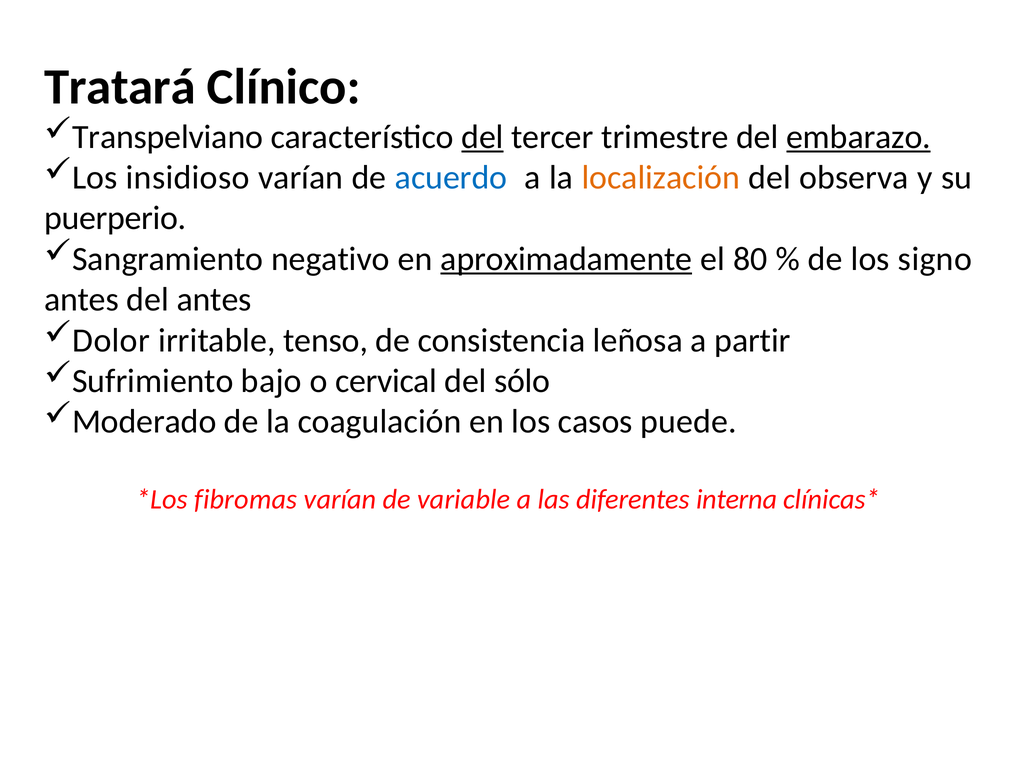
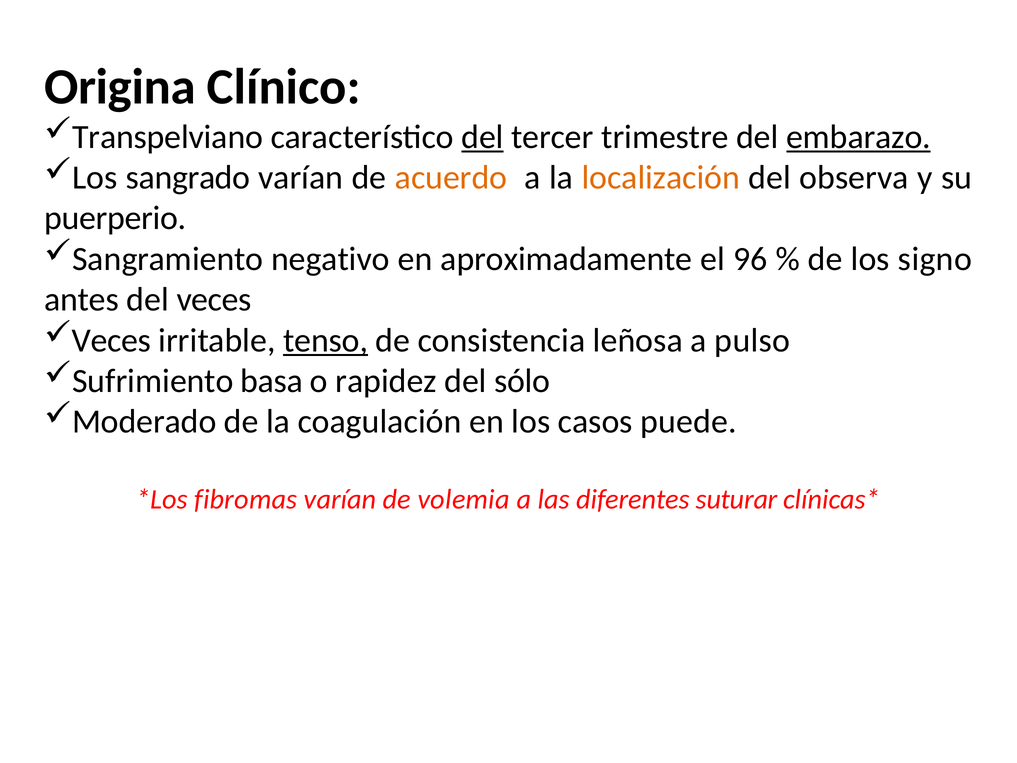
Tratará: Tratará -> Origina (120, 87)
insidioso: insidioso -> sangrado (188, 178)
acuerdo colour: blue -> orange (451, 178)
aproximadamente underline: present -> none (566, 259)
80: 80 -> 96 (750, 259)
del antes: antes -> veces (214, 300)
Dolor: Dolor -> Veces (112, 340)
tenso underline: none -> present (326, 340)
partir: partir -> pulso (752, 340)
bajo: bajo -> basa (272, 381)
cervical: cervical -> rapidez (386, 381)
variable: variable -> volemia (464, 499)
interna: interna -> suturar (737, 499)
